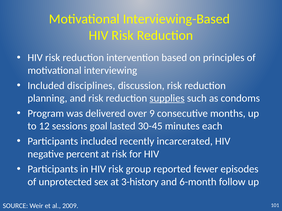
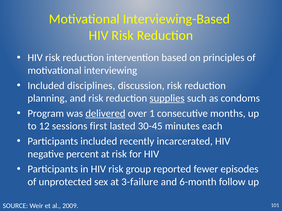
delivered underline: none -> present (105, 114)
9: 9 -> 1 (152, 114)
goal: goal -> first (98, 126)
3-history: 3-history -> 3-failure (140, 182)
